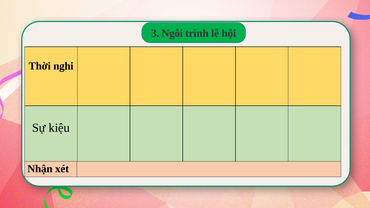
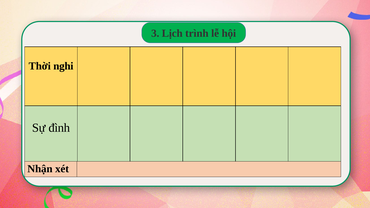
Ngôi: Ngôi -> Lịch (172, 33)
kiệu: kiệu -> đình (59, 128)
